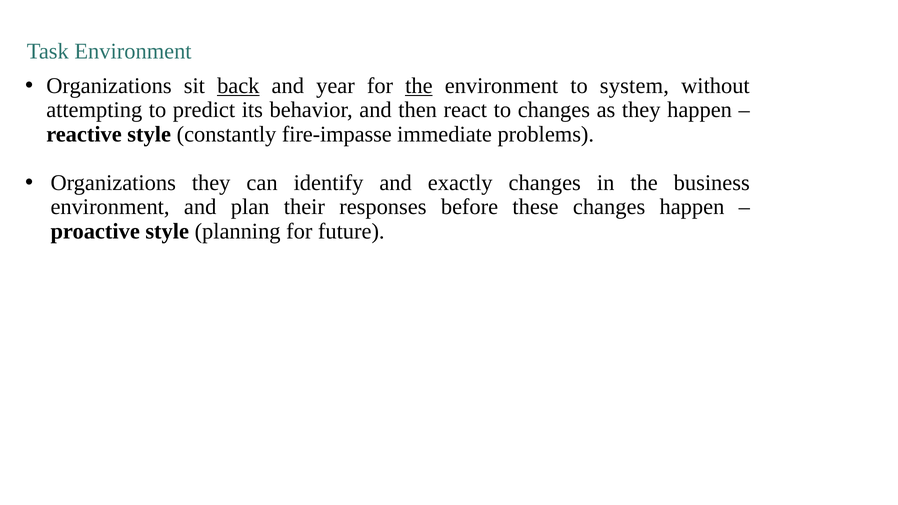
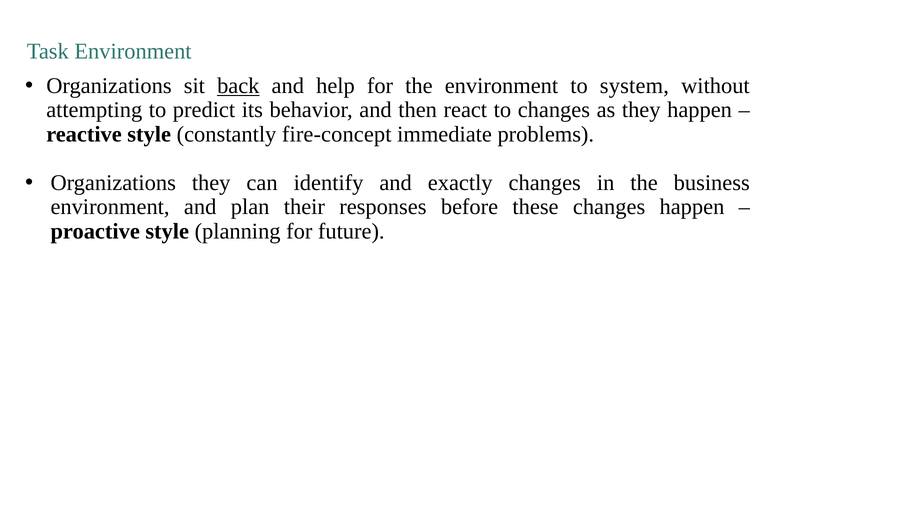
year: year -> help (335, 86)
the underline: present -> none (419, 86)
fire-impasse: fire-impasse -> fire-concept (337, 134)
